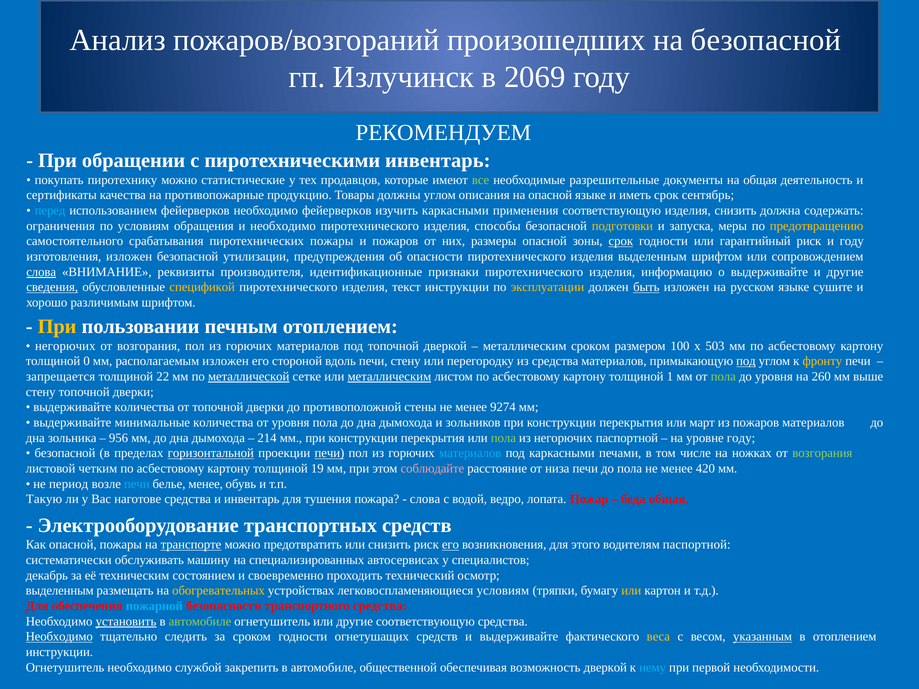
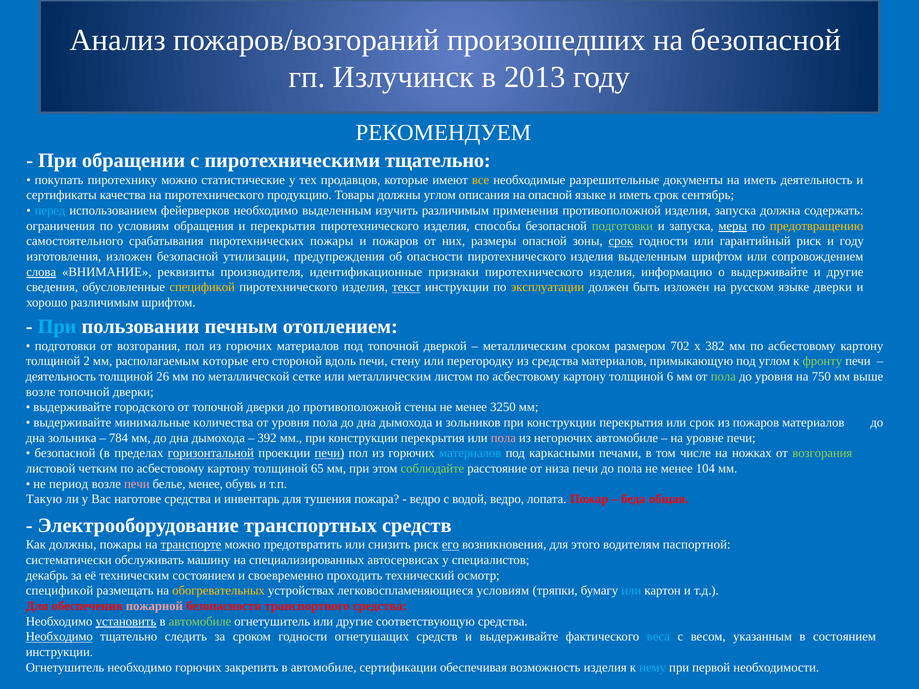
2069: 2069 -> 2013 (535, 77)
пиротехническими инвентарь: инвентарь -> тщательно (438, 161)
все colour: light green -> yellow (481, 180)
на общая: общая -> иметь (760, 180)
на противопожарные: противопожарные -> пиротехнического (214, 195)
необходимо фейерверков: фейерверков -> выделенным (337, 211)
изучить каркасными: каркасными -> различимым (455, 211)
применения соответствующую: соответствующую -> противоположной (612, 211)
изделия снизить: снизить -> запуска (735, 211)
и необходимо: необходимо -> перекрытия (283, 226)
подготовки colour: yellow -> light green (622, 226)
меры underline: none -> present (733, 226)
сведения underline: present -> none (52, 287)
текст underline: none -> present (406, 287)
быть underline: present -> none (646, 287)
языке сушите: сушите -> дверки (833, 287)
При colour: yellow -> light blue (57, 327)
негорючих: негорючих -> подготовки (65, 346)
100: 100 -> 702 (680, 346)
503: 503 -> 382 (715, 346)
0: 0 -> 2 (87, 361)
располагаемым изложен: изложен -> которые (226, 361)
под underline: present -> none (746, 361)
фронту colour: yellow -> light green (822, 361)
запрещается: запрещается -> деятельность (61, 377)
22: 22 -> 26 (163, 377)
металлической underline: present -> none (249, 377)
металлическим underline: present -> none (389, 377)
1: 1 -> 6 (670, 377)
260: 260 -> 750 (821, 377)
стену: стену -> возле (41, 392)
выдерживайте количества: количества -> городского (144, 407)
9274: 9274 -> 3250 (503, 407)
или март: март -> срок (702, 423)
956: 956 -> 784 (119, 438)
214: 214 -> 392 (267, 438)
пола colour: light green -> pink (503, 438)
негорючих паспортной: паспортной -> автомобиле (627, 438)
уровне году: году -> печи (741, 438)
19: 19 -> 65 (317, 469)
соблюдайте colour: pink -> light green (432, 469)
420: 420 -> 104 (705, 469)
печи colour: light blue -> pink (137, 484)
слова: слова -> ведро (425, 499)
Как опасной: опасной -> должны (73, 545)
выделенным: выделенным -> спецификой (60, 591)
или colour: yellow -> light blue (631, 591)
пожарной colour: light blue -> pink (154, 606)
веса colour: yellow -> light blue (658, 637)
указанным underline: present -> none (763, 637)
в отоплением: отоплением -> состоянием (845, 637)
необходимо службой: службой -> горючих (198, 668)
общественной: общественной -> сертификации (398, 668)
возможность дверкой: дверкой -> изделия (605, 668)
